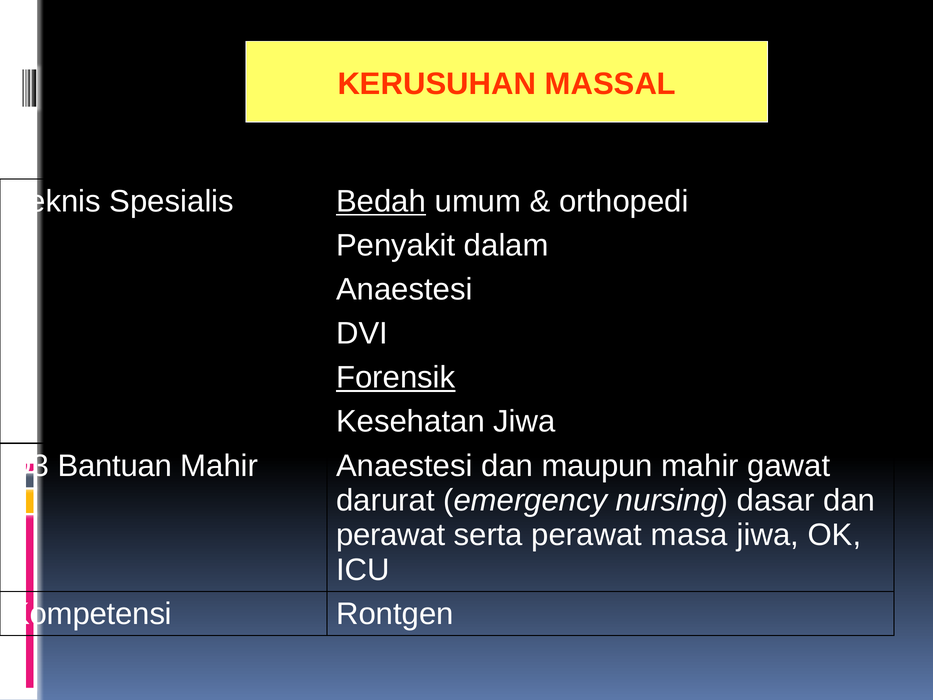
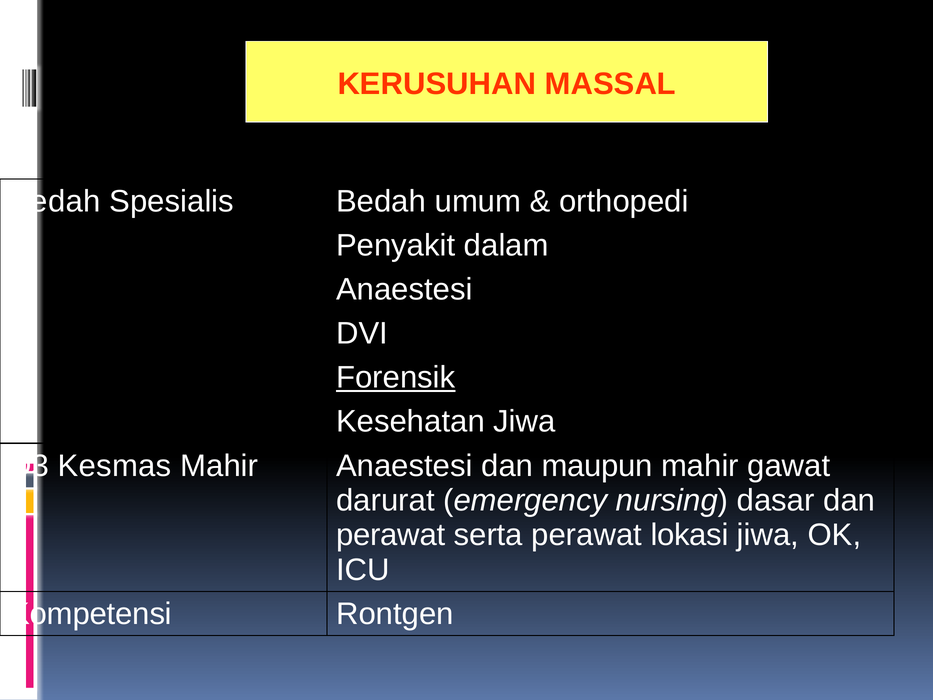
Teknis: Teknis -> Bedah (55, 201)
Bedah underline: present -> none (381, 201)
Bantuan: Bantuan -> Kesmas (115, 466)
masa: masa -> lokasi (690, 535)
